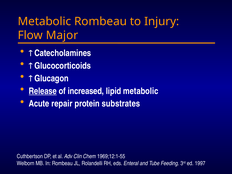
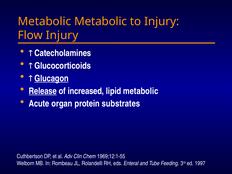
Metabolic Rombeau: Rombeau -> Metabolic (101, 21)
Flow Major: Major -> Injury (62, 35)
Glucagon underline: none -> present (51, 78)
repair: repair -> organ (62, 104)
